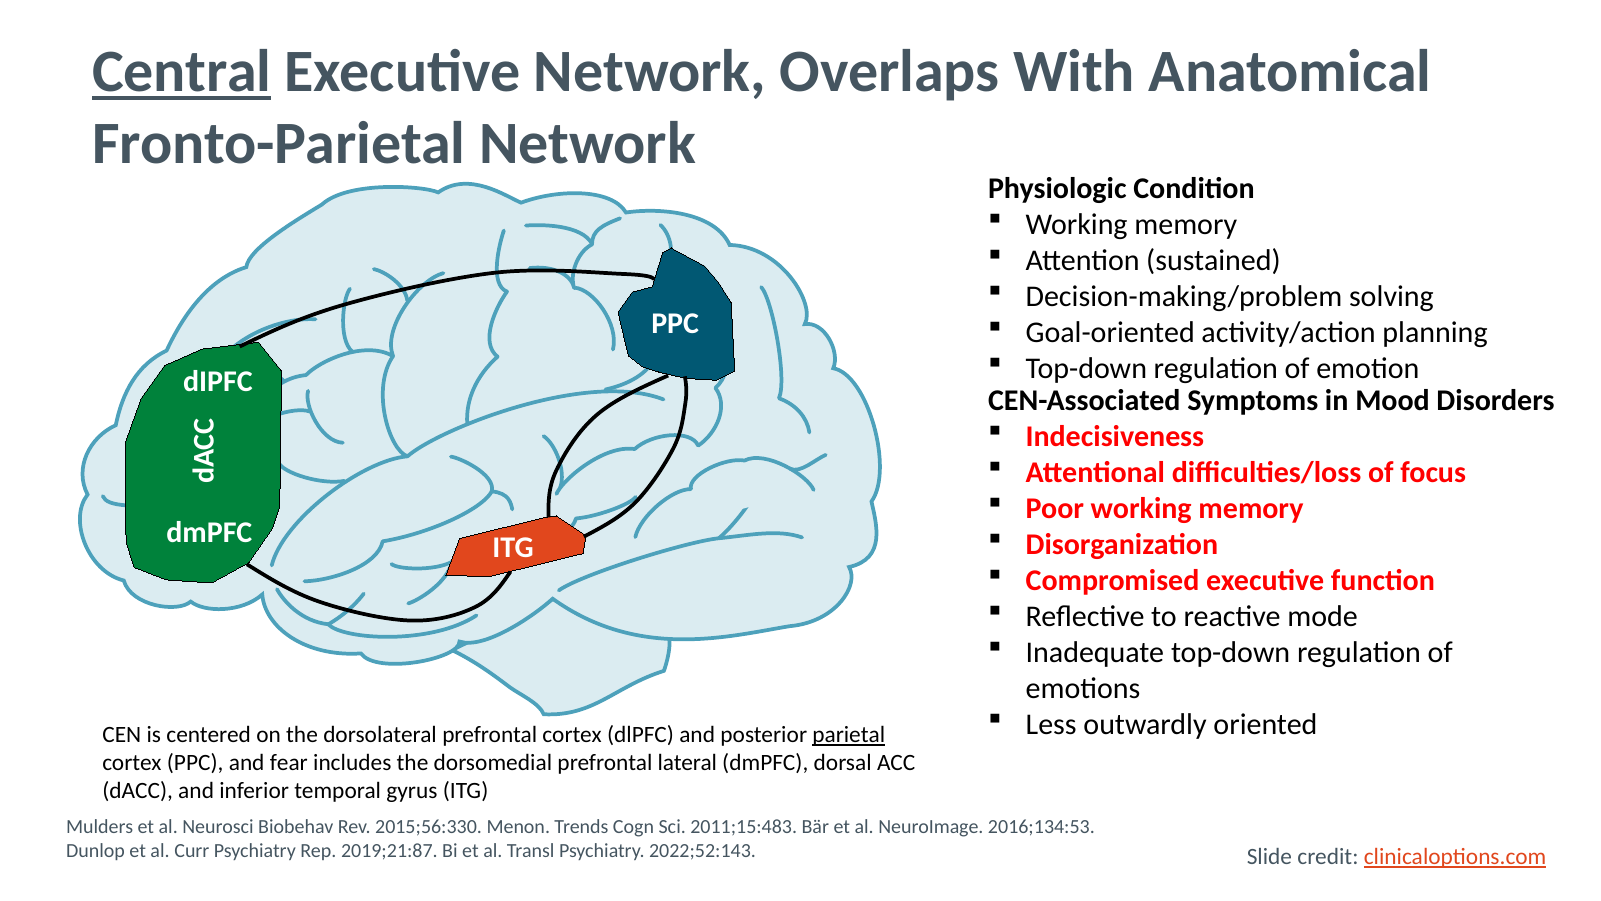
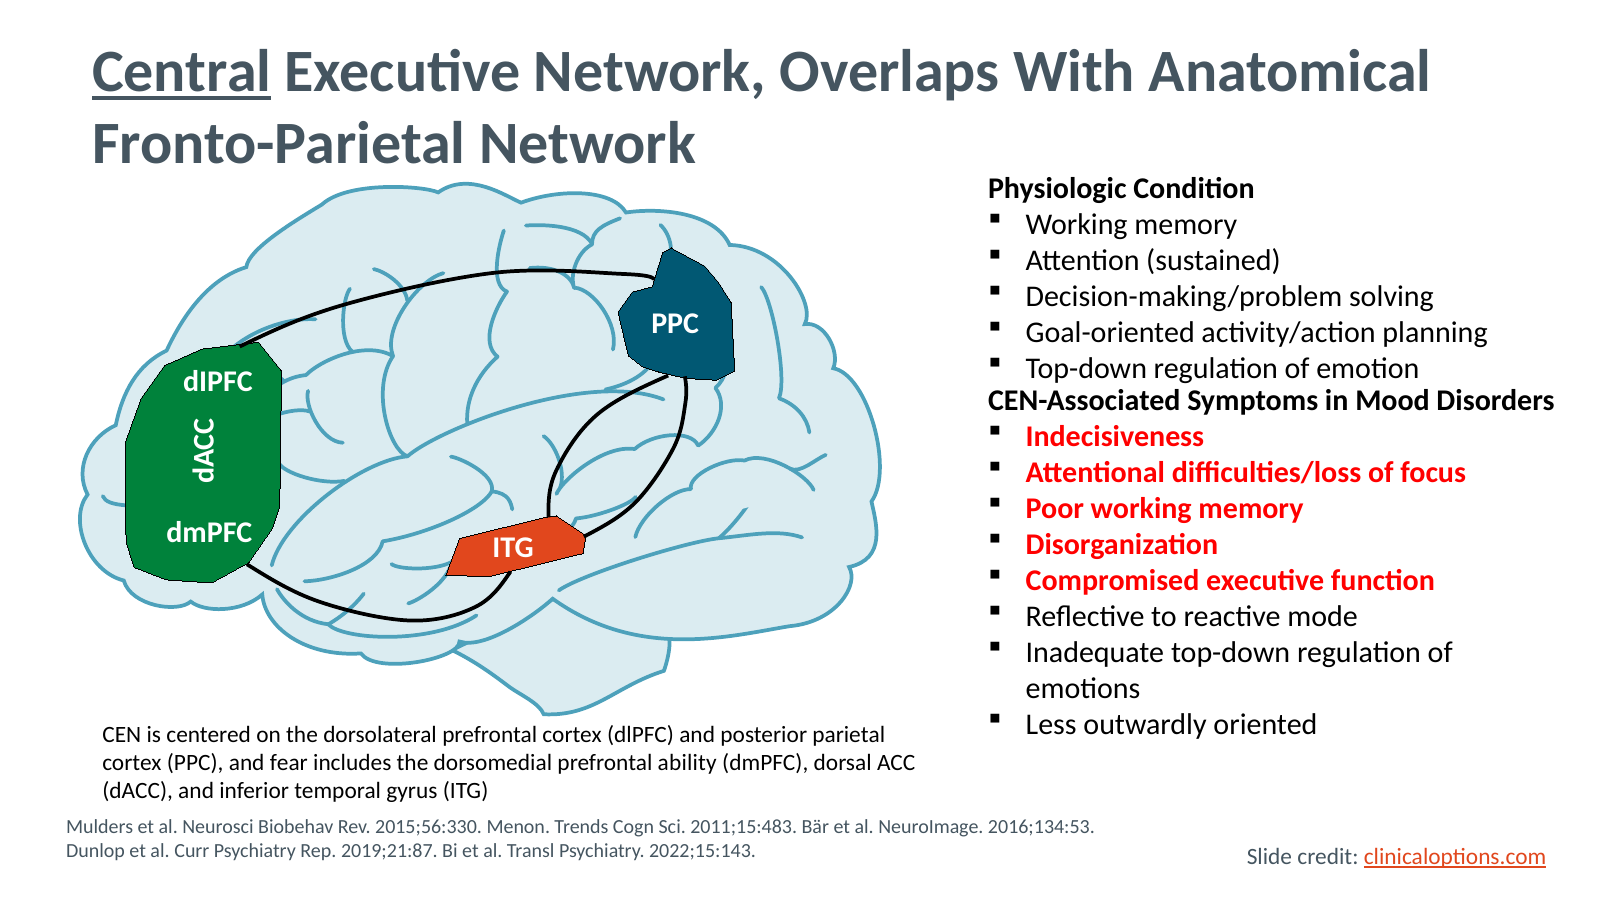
parietal underline: present -> none (849, 735)
lateral: lateral -> ability (687, 763)
2022;52:143: 2022;52:143 -> 2022;15:143 (703, 850)
